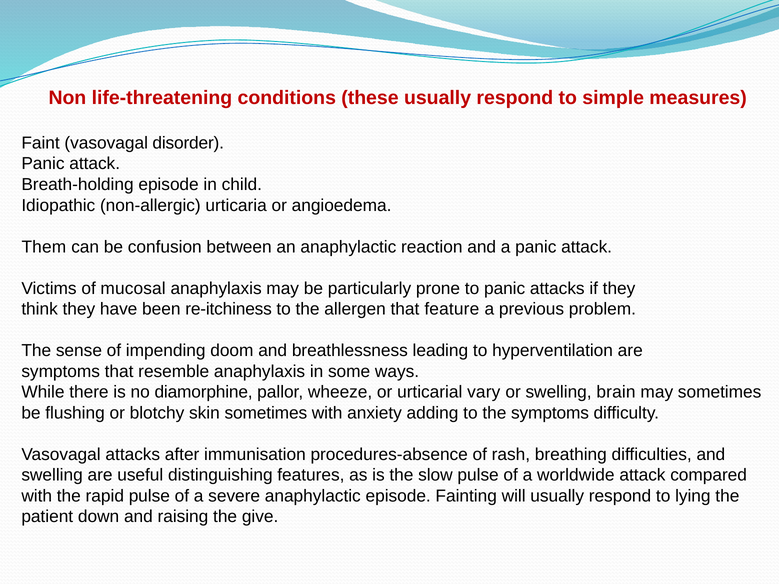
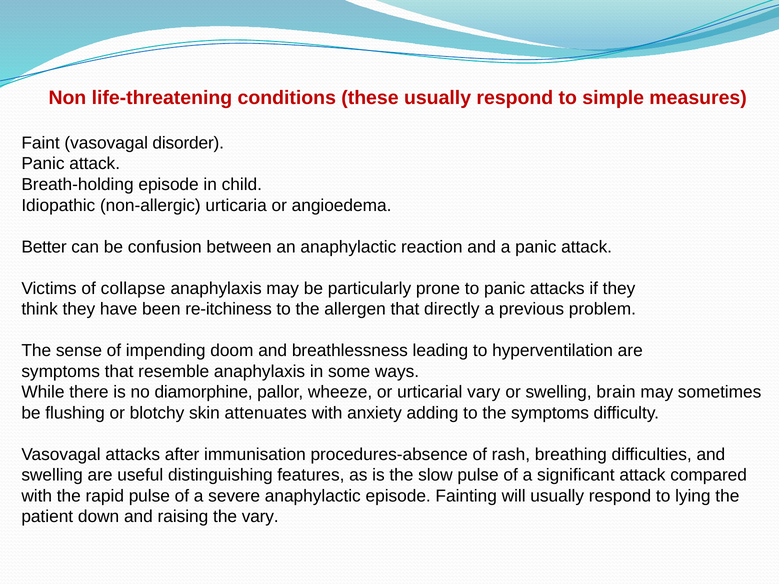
Them: Them -> Better (44, 247)
mucosal: mucosal -> collapse (133, 288)
feature: feature -> directly (452, 309)
skin sometimes: sometimes -> attenuates (266, 413)
worldwide: worldwide -> significant (576, 475)
the give: give -> vary (260, 517)
